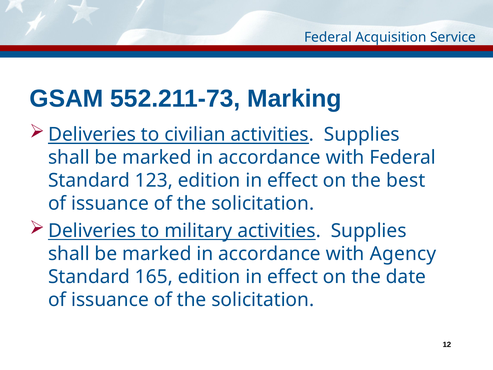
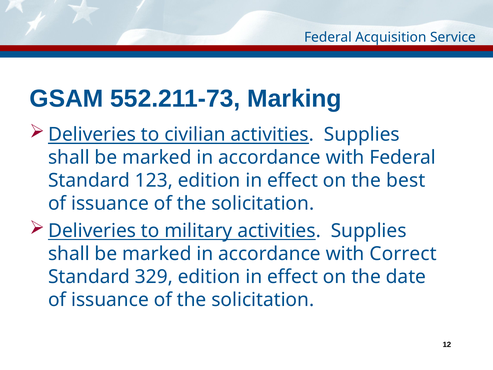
Agency: Agency -> Correct (403, 254)
165: 165 -> 329 (154, 277)
